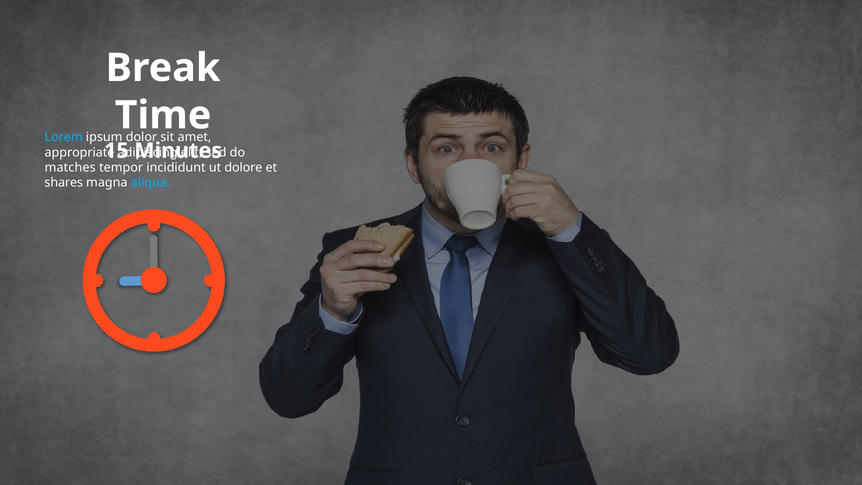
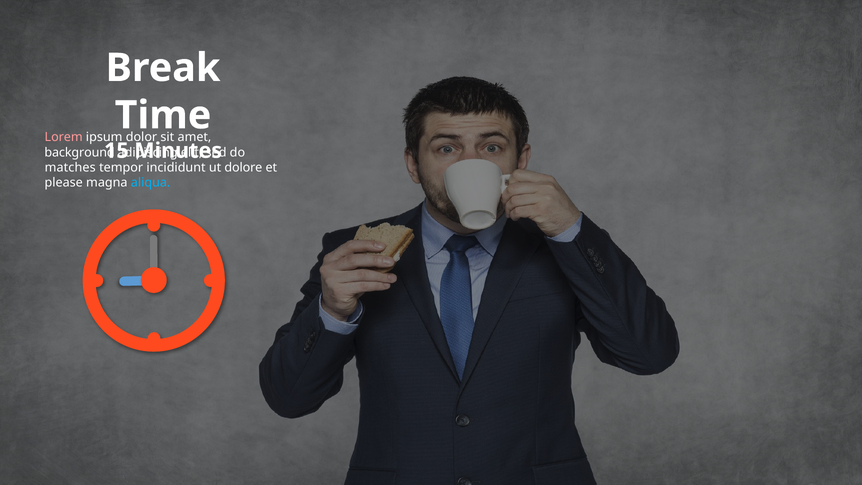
Lorem colour: light blue -> pink (64, 137)
appropriate: appropriate -> background (80, 152)
shares: shares -> please (64, 183)
